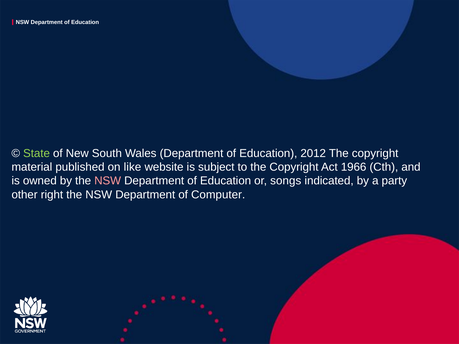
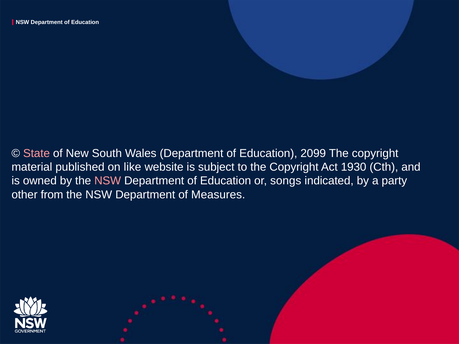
State colour: light green -> pink (37, 153)
2012: 2012 -> 2099 (313, 153)
1966: 1966 -> 1930 (354, 167)
right: right -> from (52, 195)
Computer: Computer -> Measures (218, 195)
